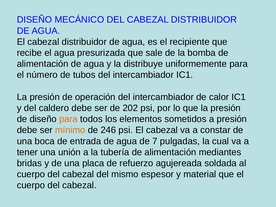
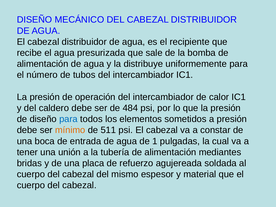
202: 202 -> 484 (130, 108)
para colour: orange -> blue (68, 119)
246: 246 -> 511 (108, 130)
7: 7 -> 1 (155, 141)
